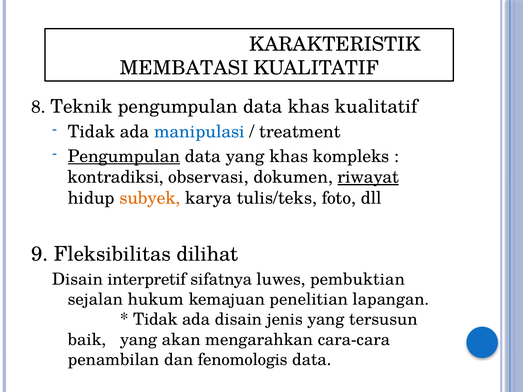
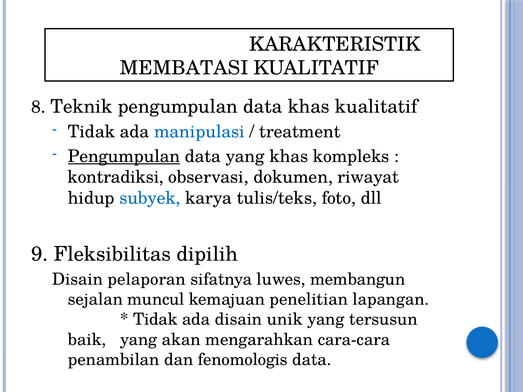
riwayat underline: present -> none (368, 177)
subyek colour: orange -> blue (150, 198)
dilihat: dilihat -> dipilih (207, 254)
interpretif: interpretif -> pelaporan (147, 279)
pembuktian: pembuktian -> membangun (358, 279)
hukum: hukum -> muncul (156, 300)
jenis: jenis -> unik (285, 320)
